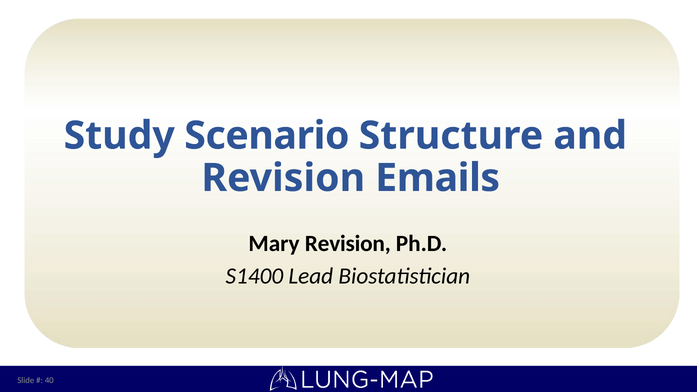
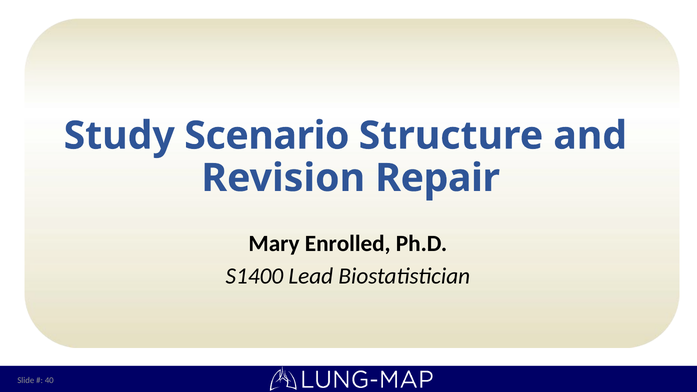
Emails: Emails -> Repair (438, 178)
Mary Revision: Revision -> Enrolled (348, 244)
